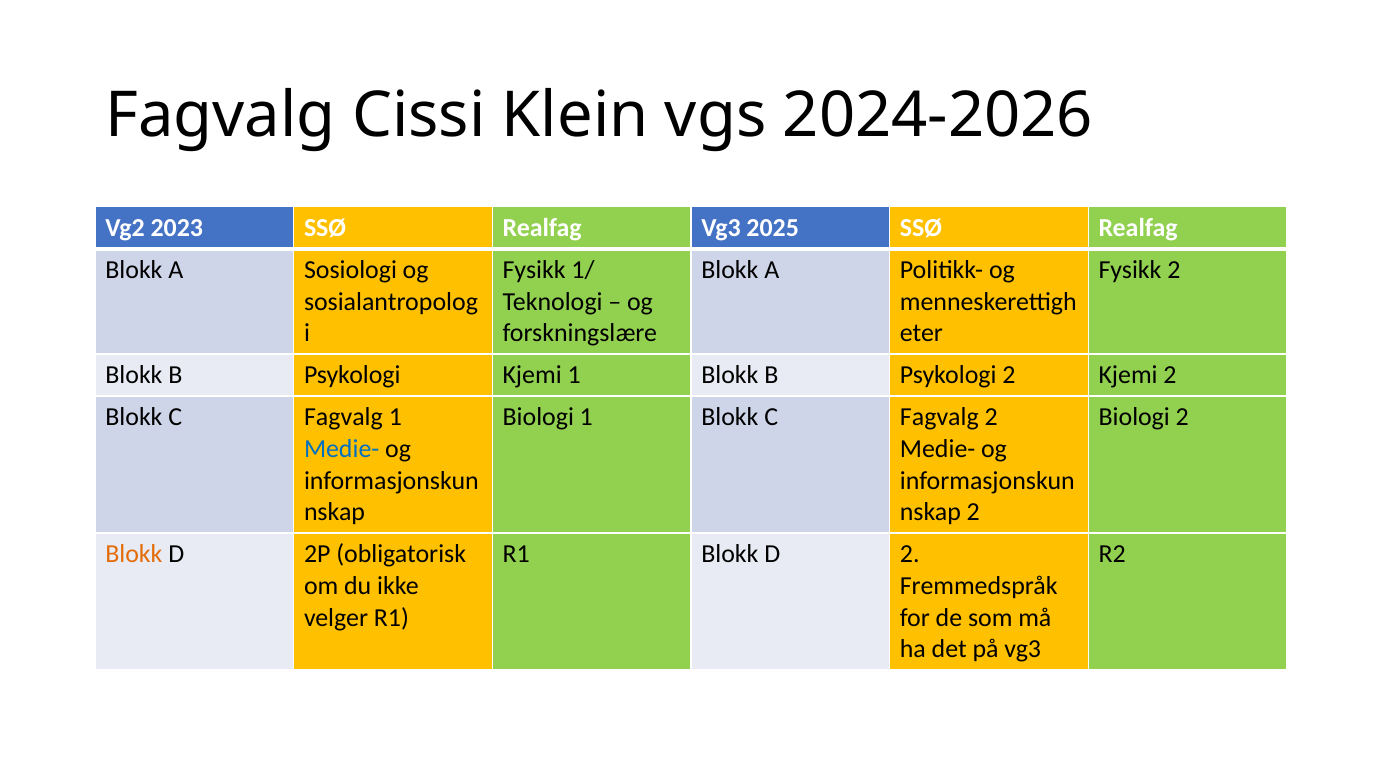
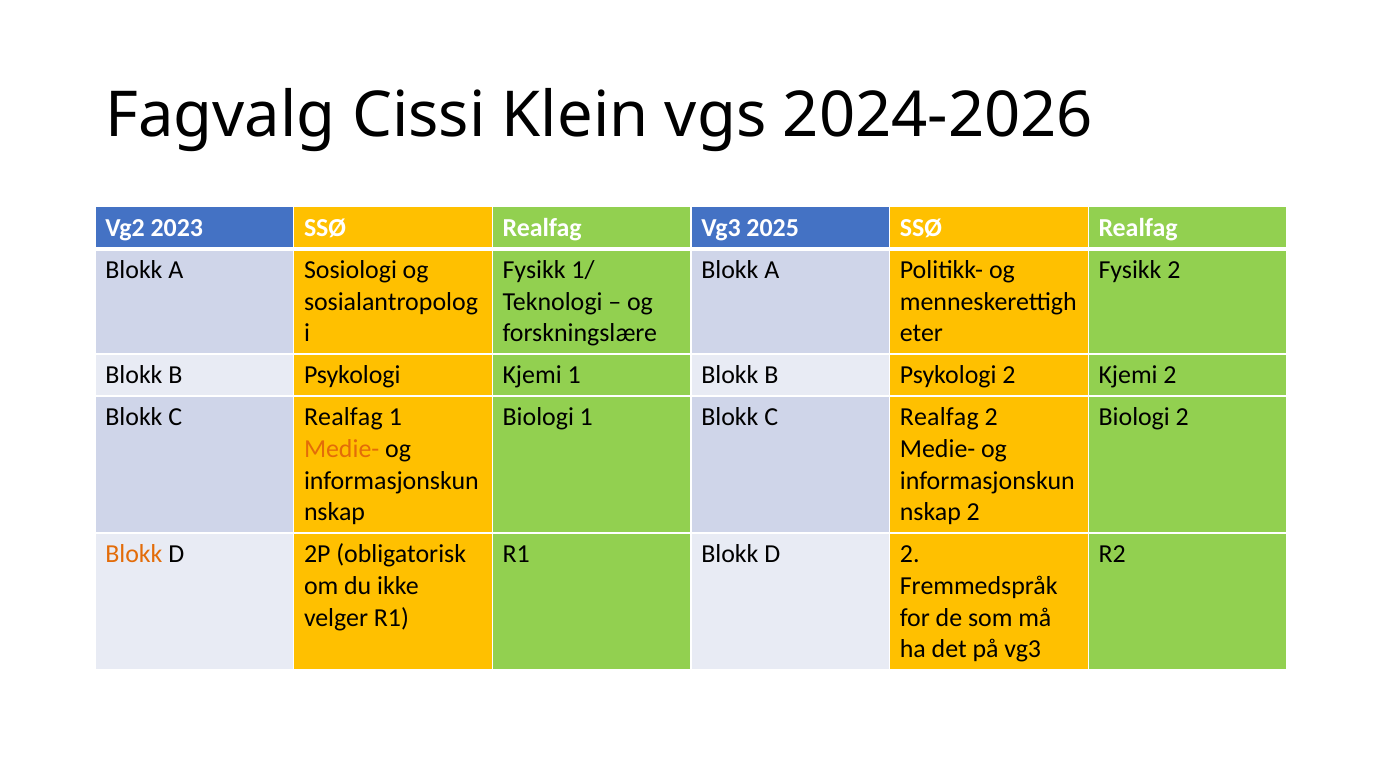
Fagvalg: Fagvalg -> Realfag (343, 418)
1 Blokk C Fagvalg: Fagvalg -> Realfag (939, 418)
Medie- colour: blue -> orange (342, 449)
